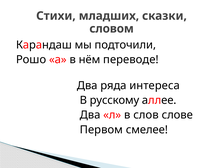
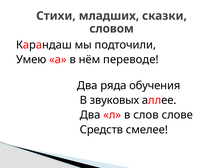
Рошо: Рошо -> Умею (31, 59)
интереса: интереса -> обучения (155, 85)
русскому: русскому -> звуковых (115, 100)
Первом: Первом -> Средств (101, 129)
